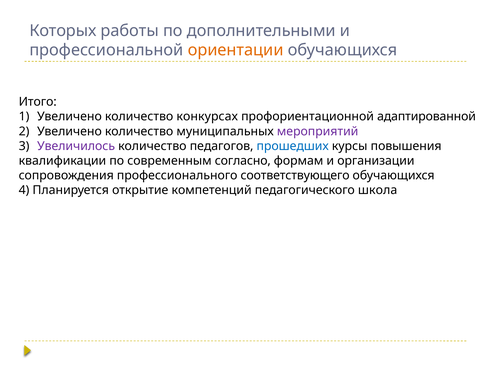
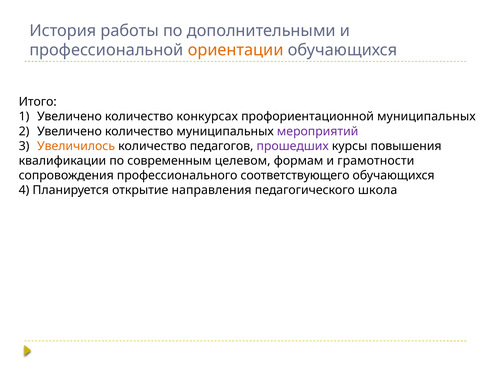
Которых: Которых -> История (63, 31)
профориентационной адаптированной: адаптированной -> муниципальных (426, 117)
Увеличилось colour: purple -> orange (76, 146)
прошедших colour: blue -> purple (293, 146)
согласно: согласно -> целевом (243, 161)
организации: организации -> грамотности (376, 161)
компетенций: компетенций -> направления (212, 190)
